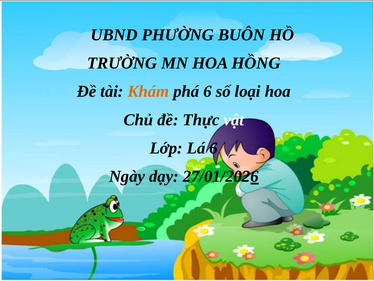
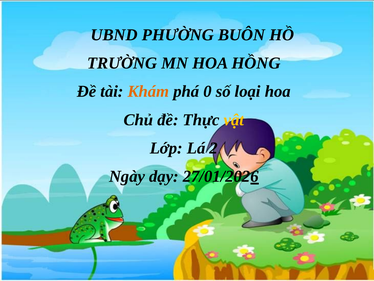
phá 6: 6 -> 0 (208, 91)
vật colour: white -> yellow (234, 120)
Lá 6: 6 -> 2 (214, 148)
